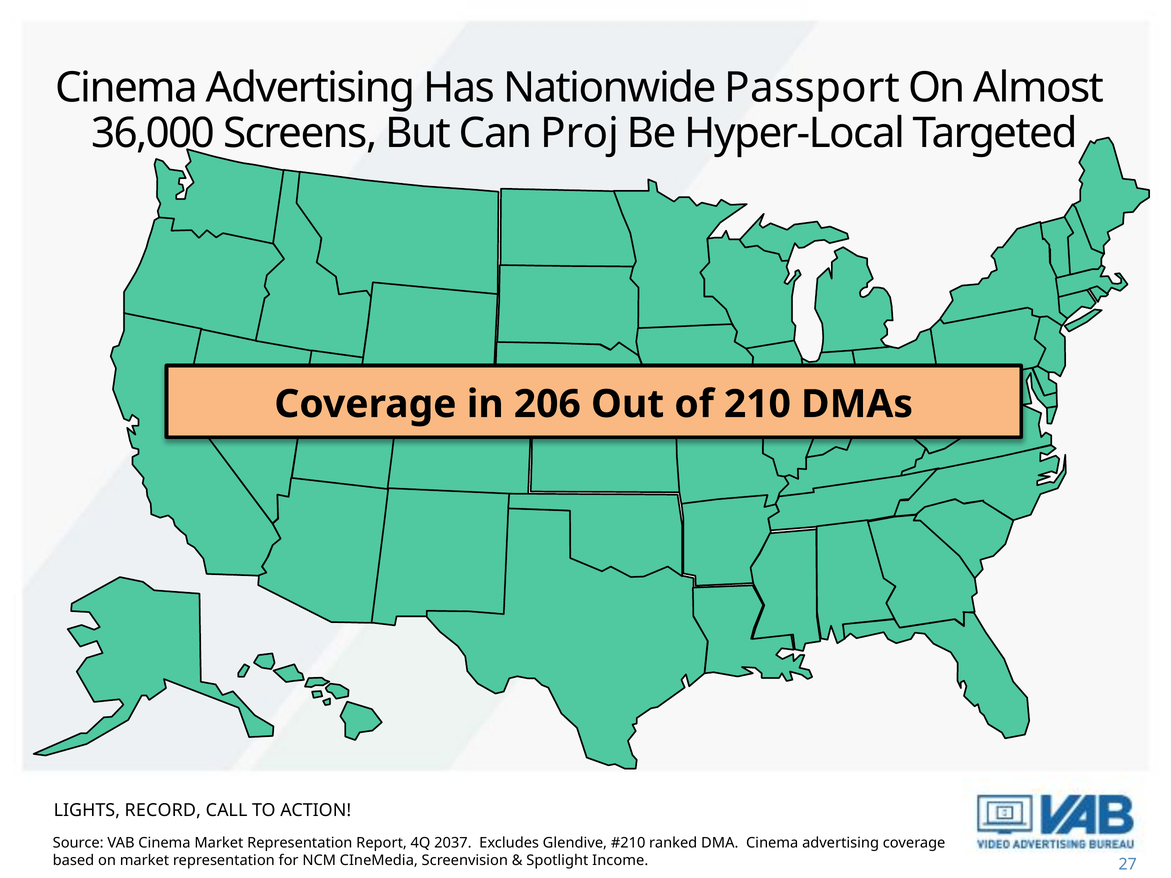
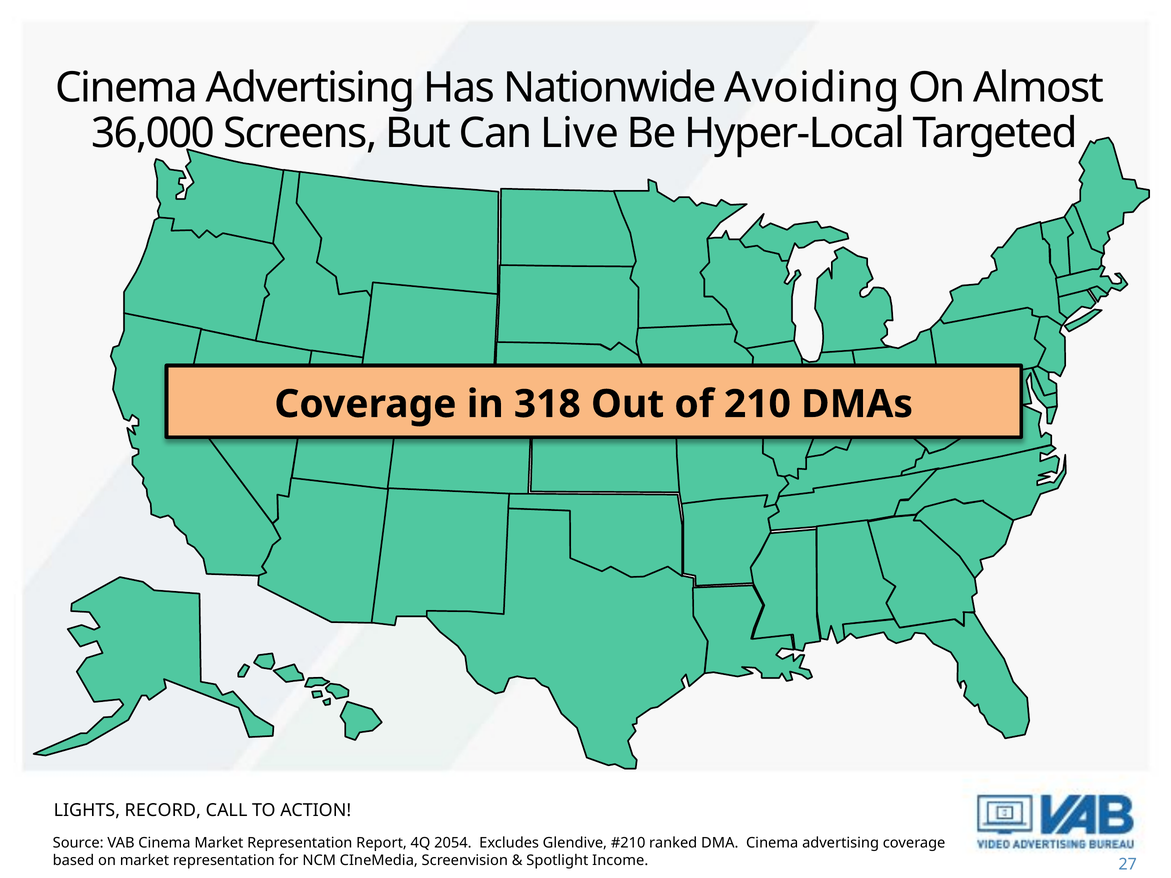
Passport: Passport -> Avoiding (812, 88)
Proj: Proj -> Live (580, 133)
206: 206 -> 318 (547, 404)
2037: 2037 -> 2054 (453, 843)
